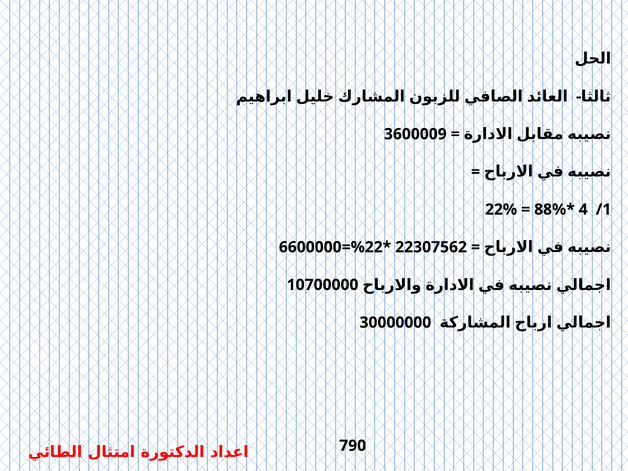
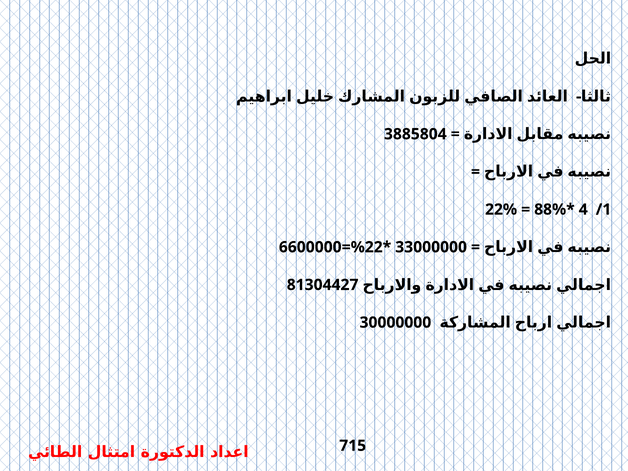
3600009: 3600009 -> 3885804 (415, 134)
22307562: 22307562 -> 33000000 (431, 247)
10700000: 10700000 -> 81304427 (323, 285)
790: 790 -> 715 (353, 446)
